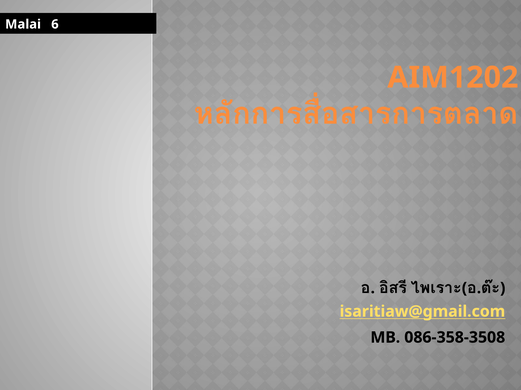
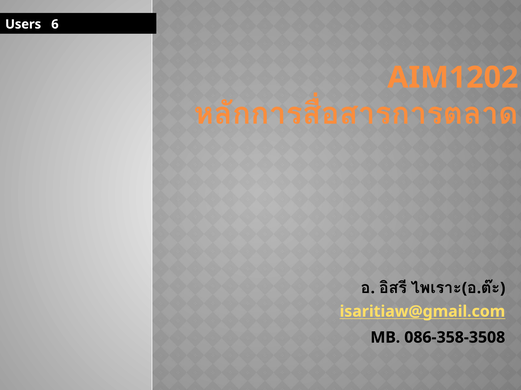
Malai: Malai -> Users (23, 24)
